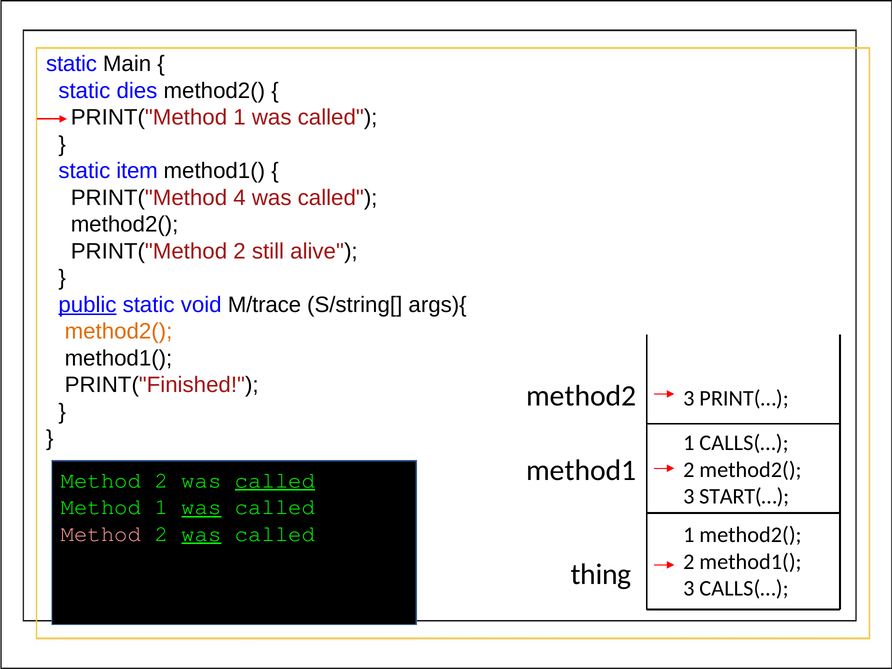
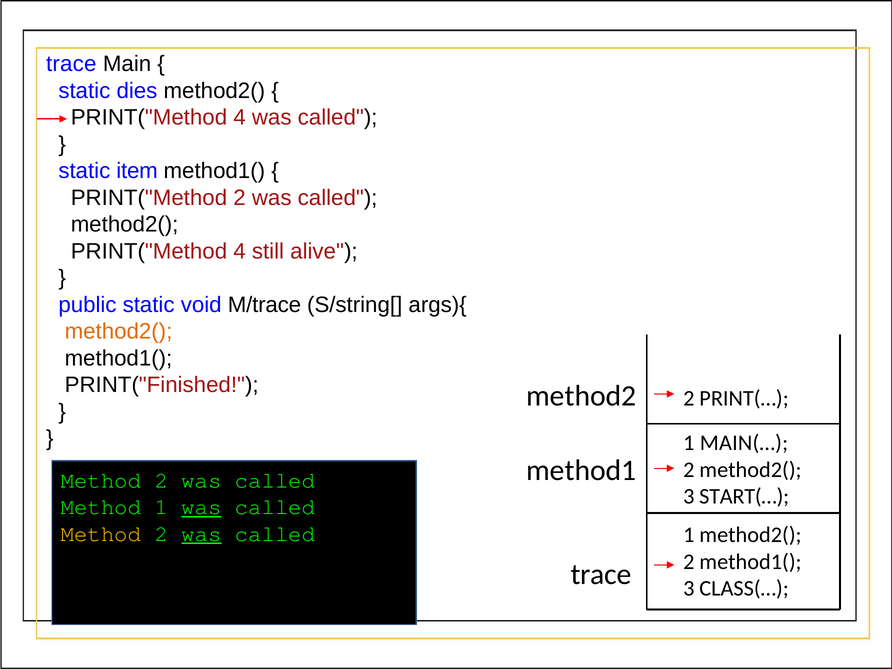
static: static -> trace (71, 64)
1: 1 -> 4 (240, 117)
PRINT("Method 4: 4 -> 2 (240, 198)
2: 2 -> 4 (240, 251)
public underline: present -> none (87, 305)
method2 3: 3 -> 2 (689, 398)
1 CALLS(…: CALLS(… -> MAIN(… (744, 443)
called underline: present -> none (275, 480)
Method colour: pink -> yellow (101, 534)
thing: thing -> trace (601, 574)
3 CALLS(…: CALLS(… -> CLASS(… (744, 588)
